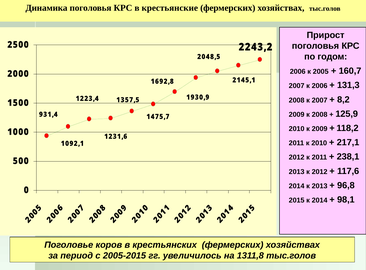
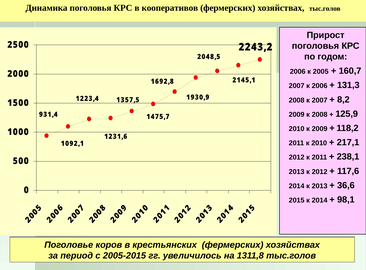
крестьянские: крестьянские -> кооперативов (170, 8)
96,8: 96,8 -> 36,6 (346, 185)
